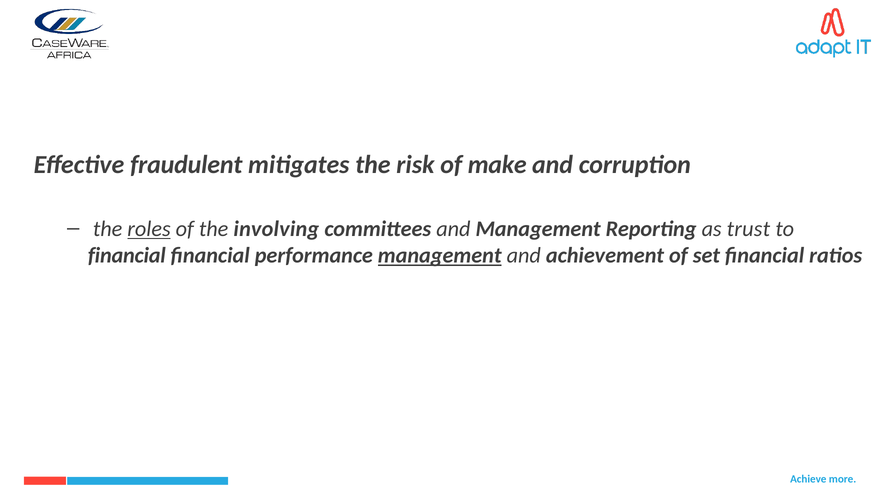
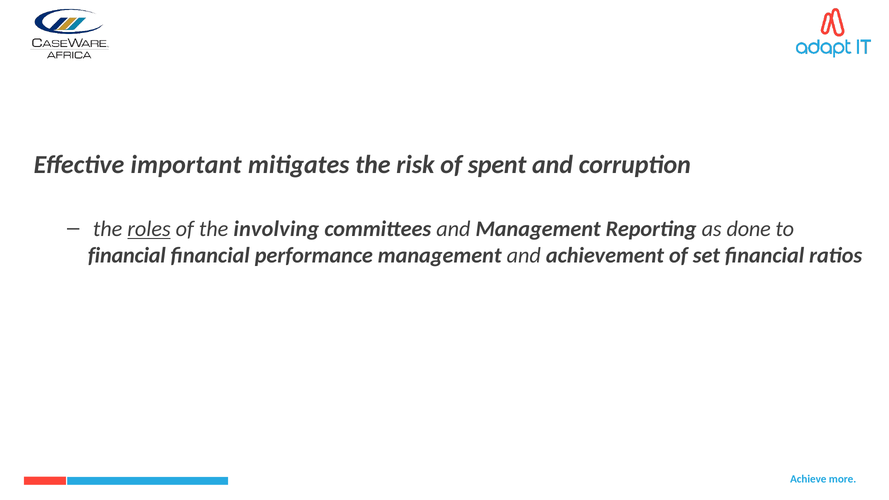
fraudulent: fraudulent -> important (186, 165)
make: make -> spent (497, 165)
trust: trust -> done (749, 229)
management underline: present -> none (440, 256)
